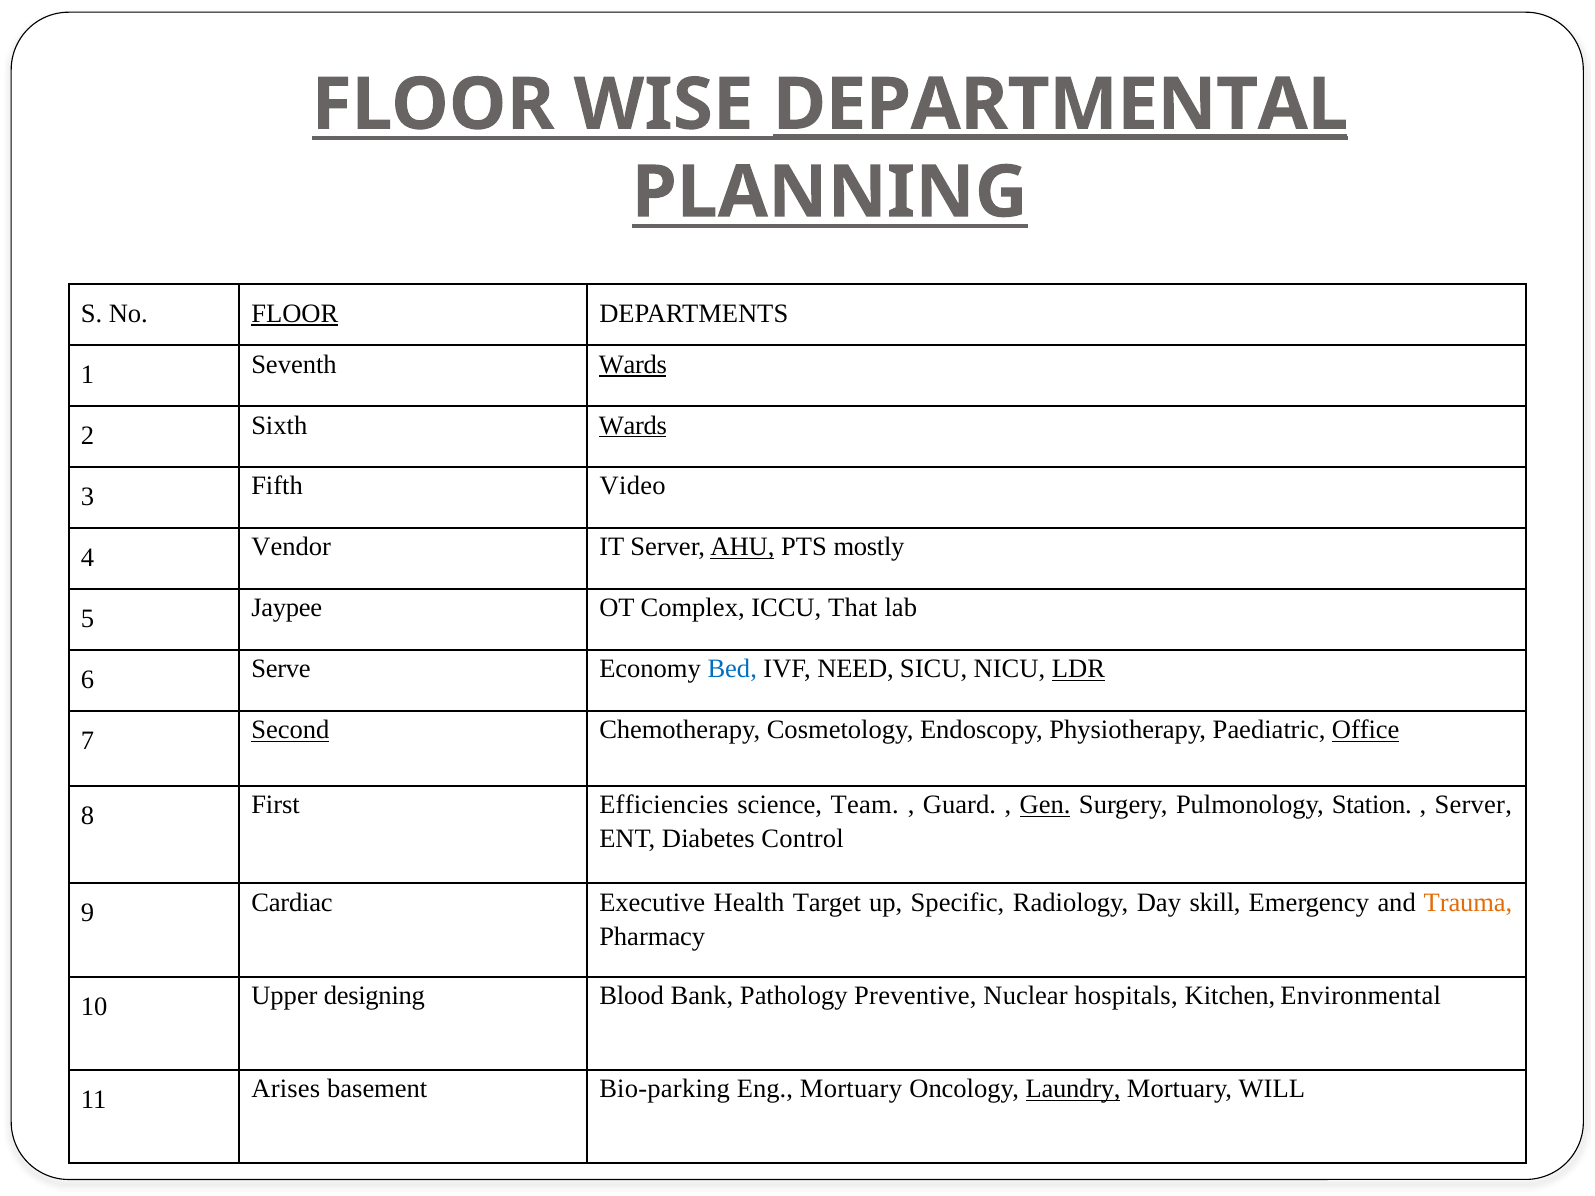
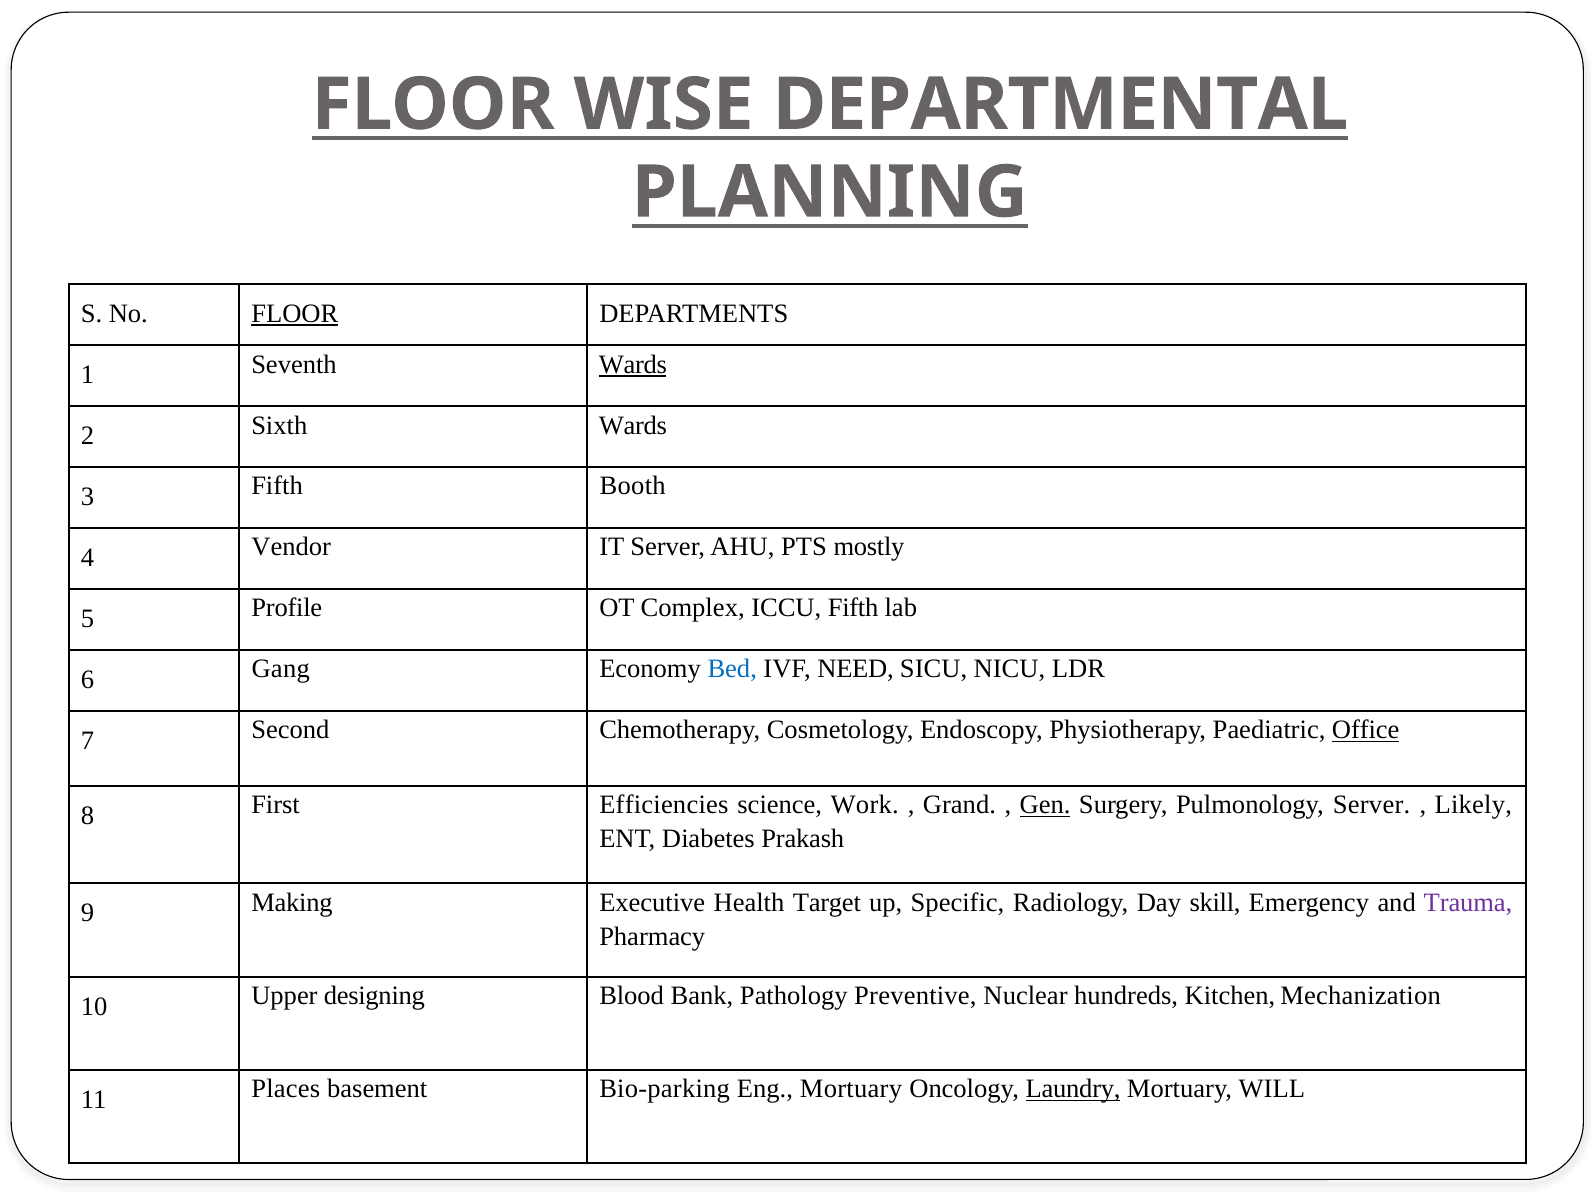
DEPARTMENTAL underline: present -> none (1060, 105)
Wards underline: present -> none (633, 425)
Video: Video -> Booth (633, 486)
AHU underline: present -> none (742, 547)
Jaypee: Jaypee -> Profile (287, 608)
ICCU That: That -> Fifth (853, 608)
Serve: Serve -> Gang (281, 669)
LDR underline: present -> none (1078, 669)
Second underline: present -> none (290, 730)
Team: Team -> Work (865, 805)
Guard: Guard -> Grand (959, 805)
Pulmonology Station: Station -> Server (1372, 805)
Server: Server -> Likely (1473, 805)
Control: Control -> Prakash (803, 839)
Cardiac: Cardiac -> Making (292, 903)
Trauma colour: orange -> purple (1468, 903)
hospitals: hospitals -> hundreds (1126, 996)
Environmental: Environmental -> Mechanization (1361, 996)
Arises: Arises -> Places (286, 1089)
